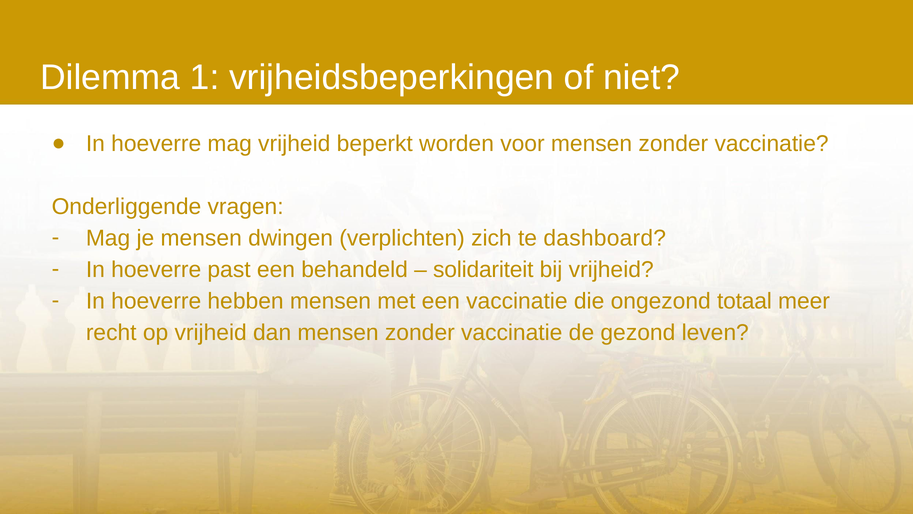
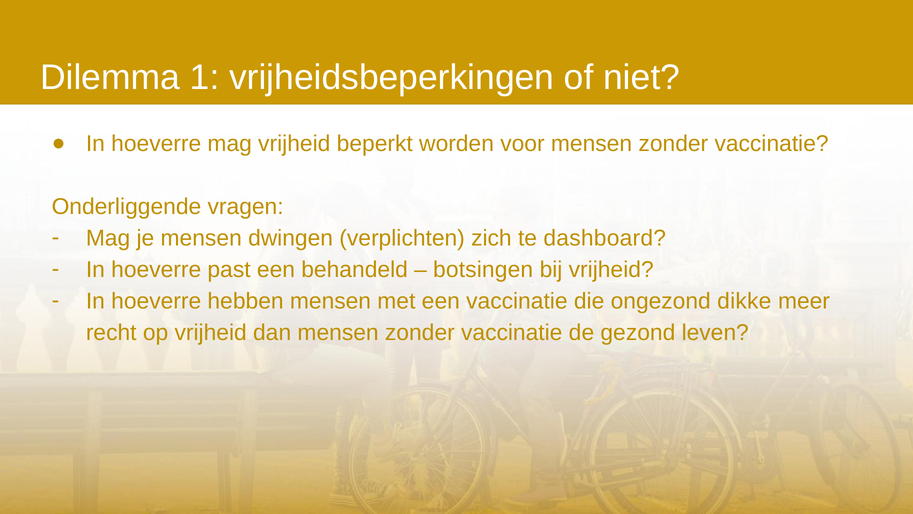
solidariteit: solidariteit -> botsingen (483, 270)
totaal: totaal -> dikke (744, 301)
